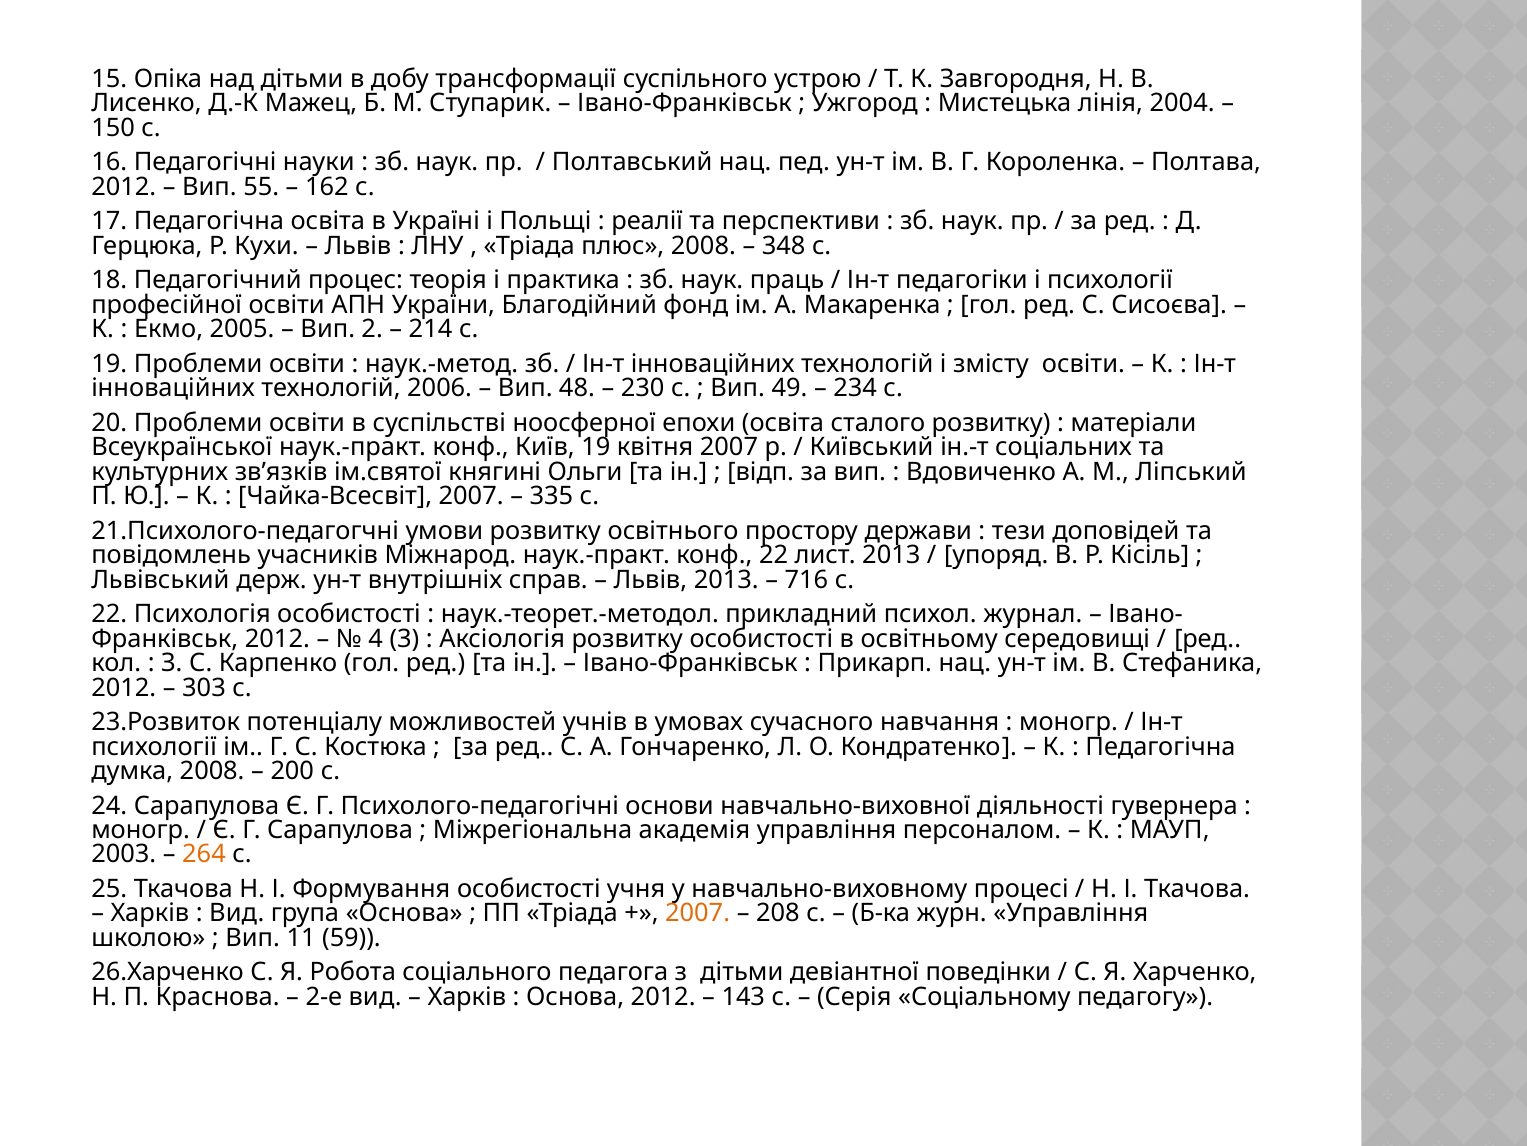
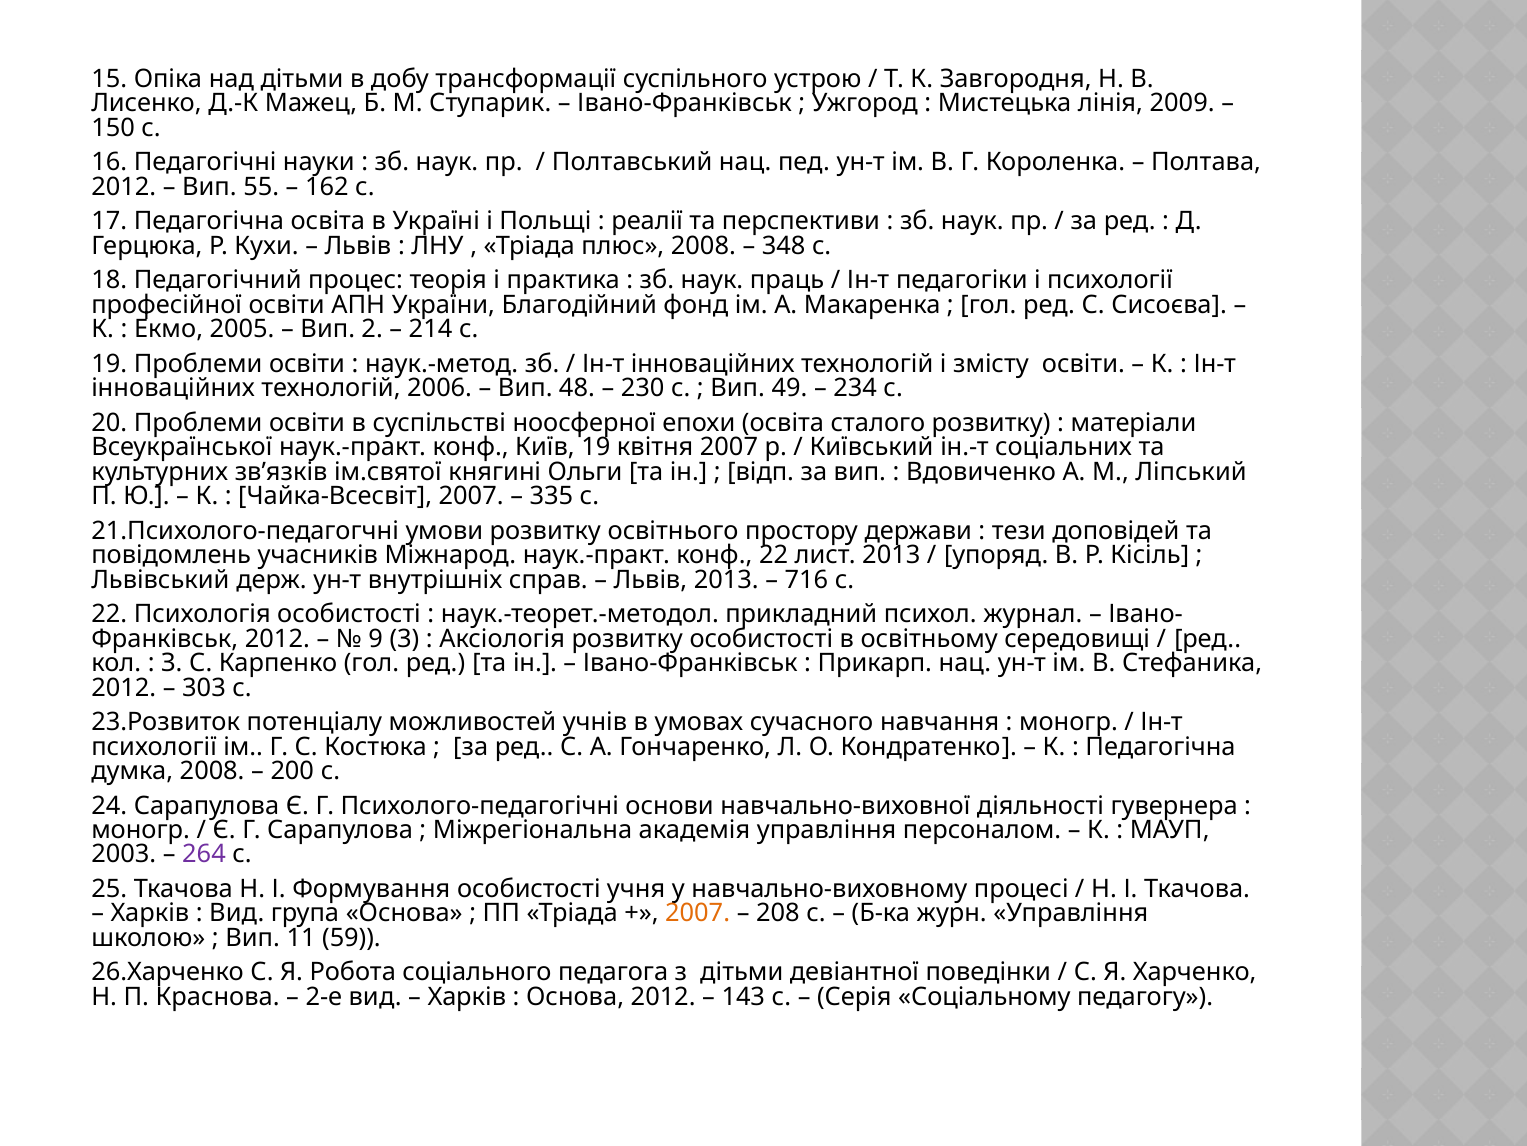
2004: 2004 -> 2009 (1182, 103)
4: 4 -> 9 (376, 638)
264 colour: orange -> purple (204, 854)
